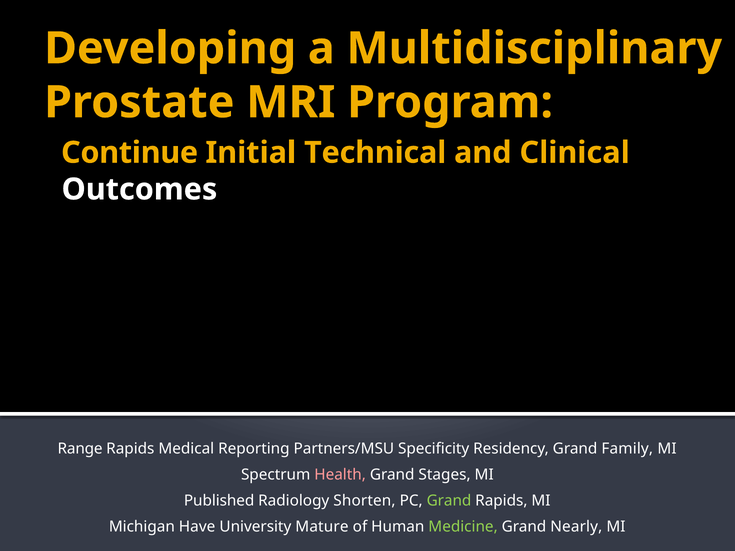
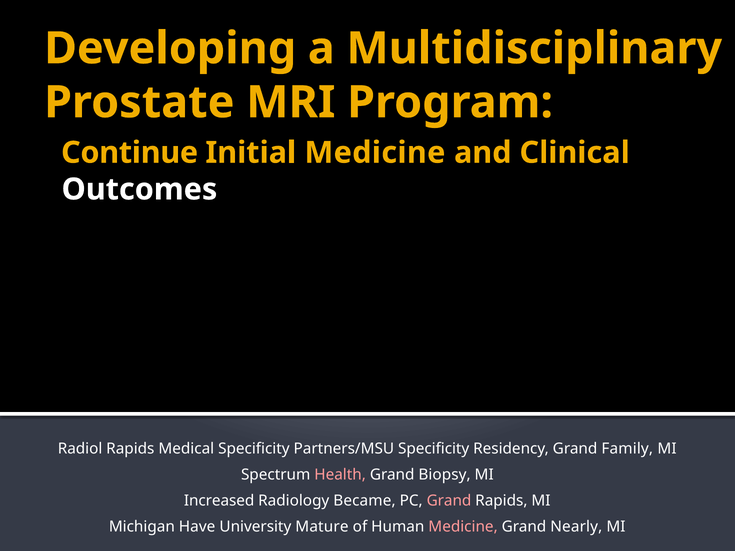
Initial Technical: Technical -> Medicine (375, 153)
Range: Range -> Radiol (80, 449)
Medical Reporting: Reporting -> Specificity (254, 449)
Stages: Stages -> Biopsy (445, 475)
Published: Published -> Increased (219, 501)
Shorten: Shorten -> Became (364, 501)
Grand colour: light green -> pink (449, 501)
Medicine colour: light green -> pink (463, 527)
